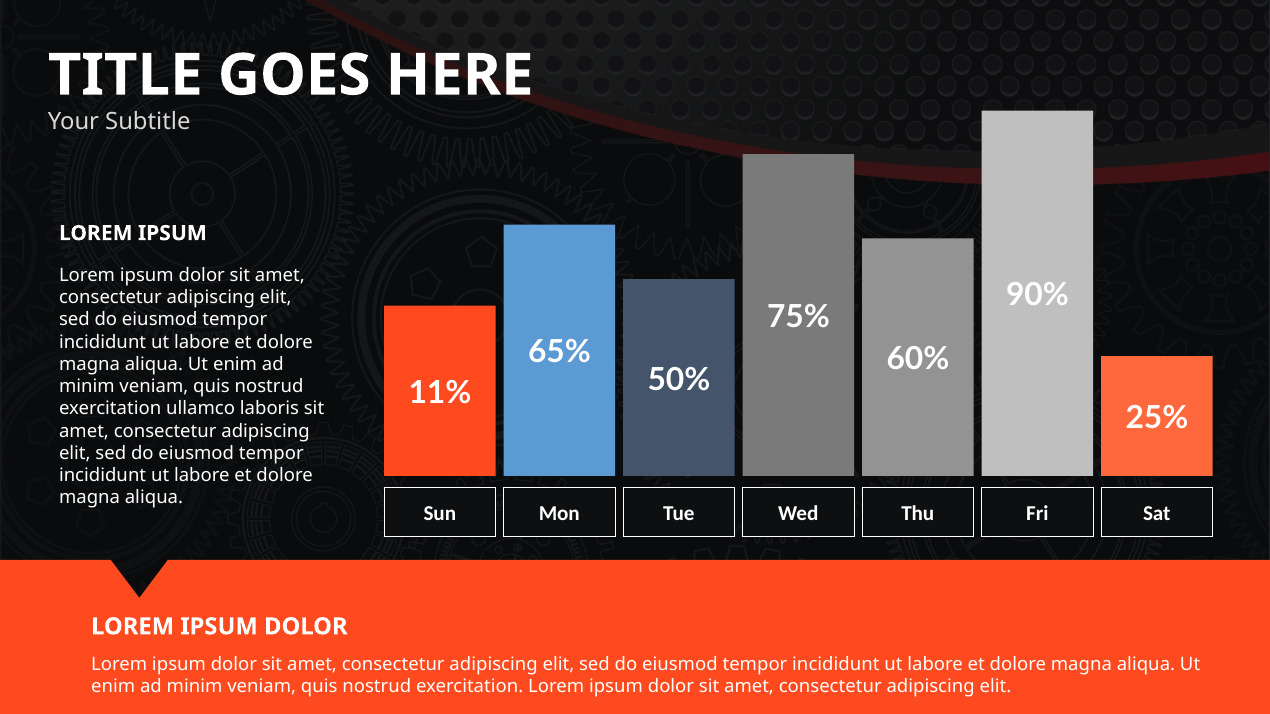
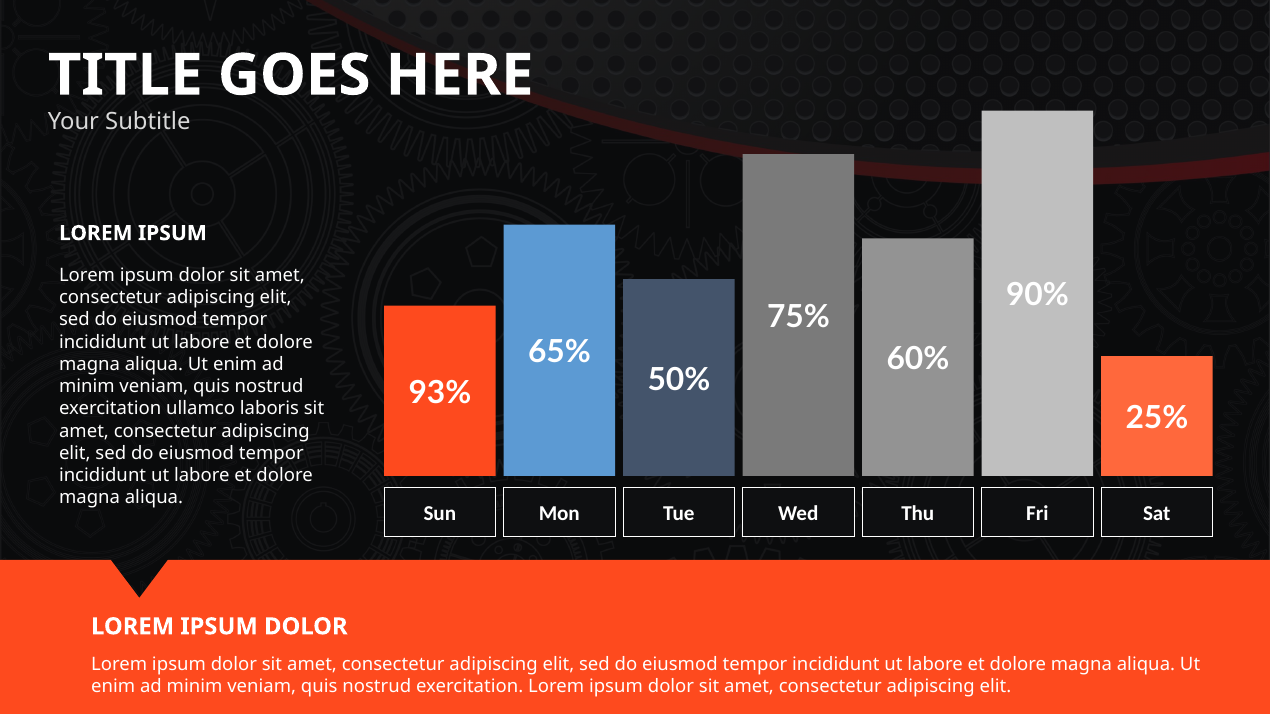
11%: 11% -> 93% (440, 393)
